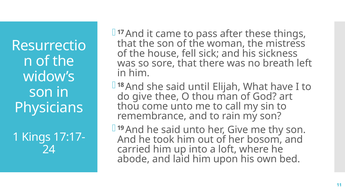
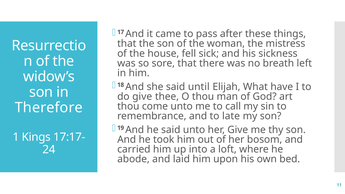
Physicians: Physicians -> Therefore (49, 108)
rain: rain -> late (231, 116)
